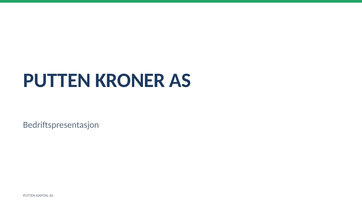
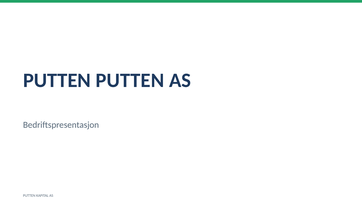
PUTTEN KRONER: KRONER -> PUTTEN (130, 80)
